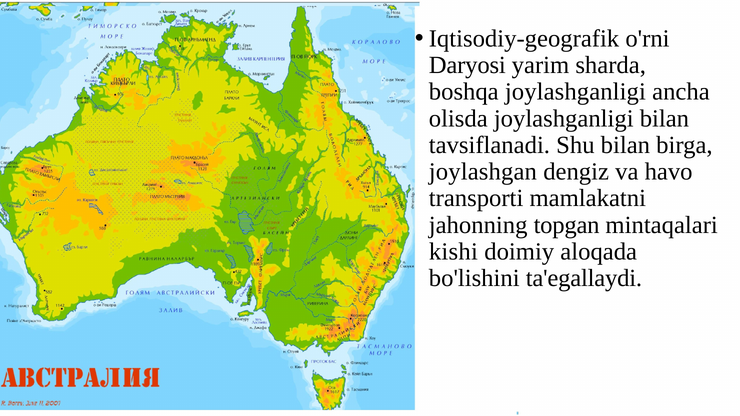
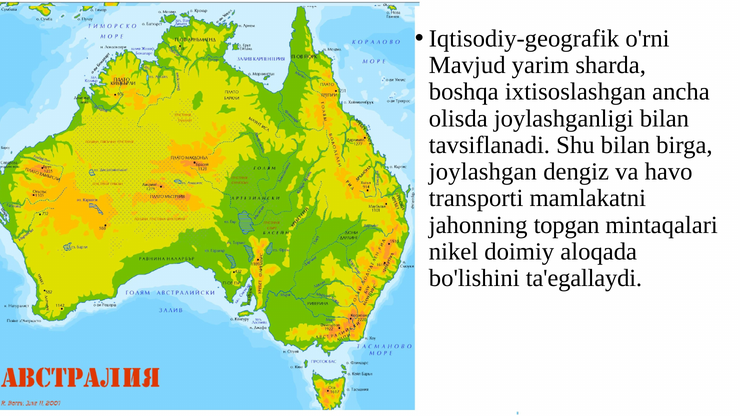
Daryosi: Daryosi -> Mavjud (467, 65)
boshqa joylashganligi: joylashganligi -> ixtisoslashgan (575, 92)
kishi: kishi -> nikel (453, 252)
